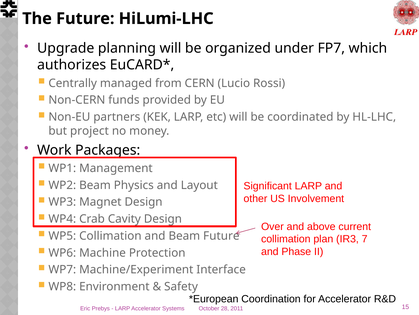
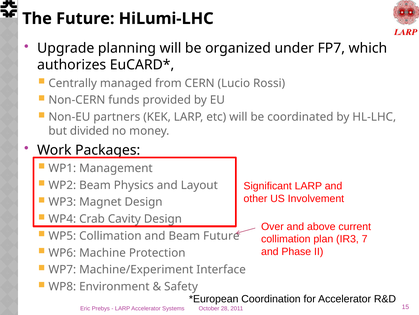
project: project -> divided (90, 131)
